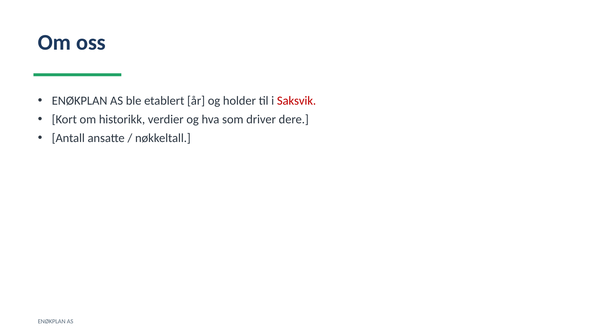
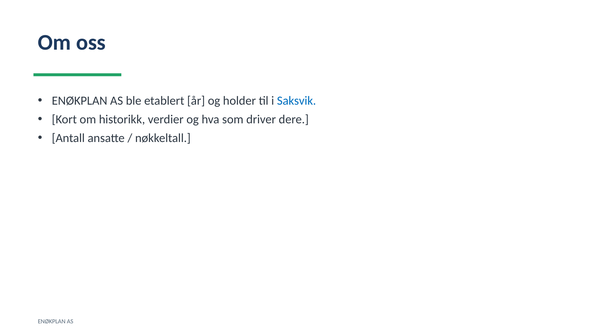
Saksvik colour: red -> blue (297, 101)
